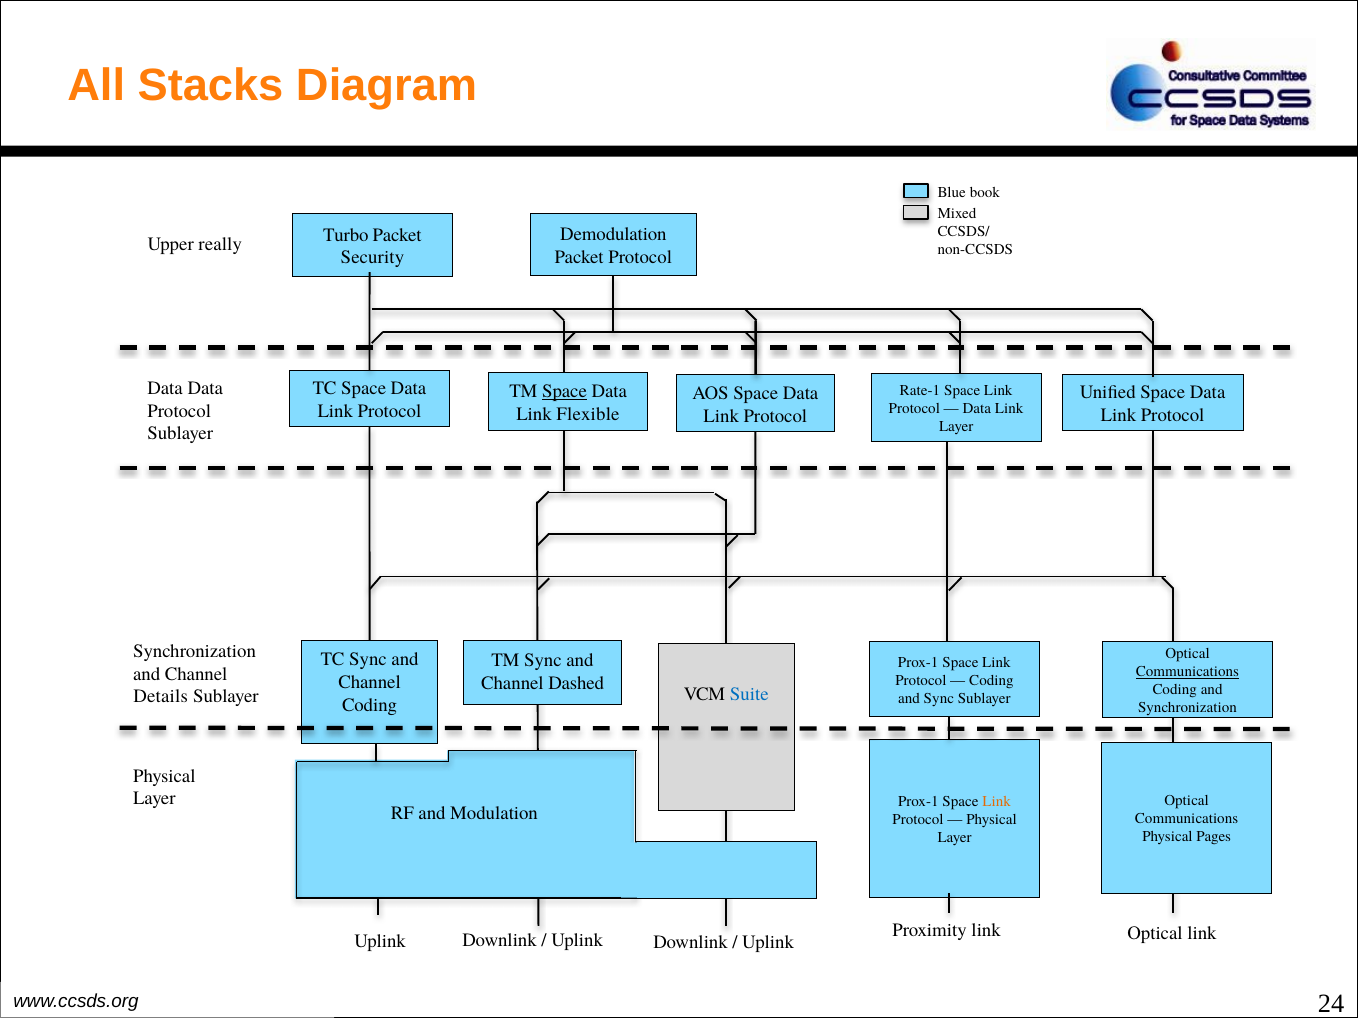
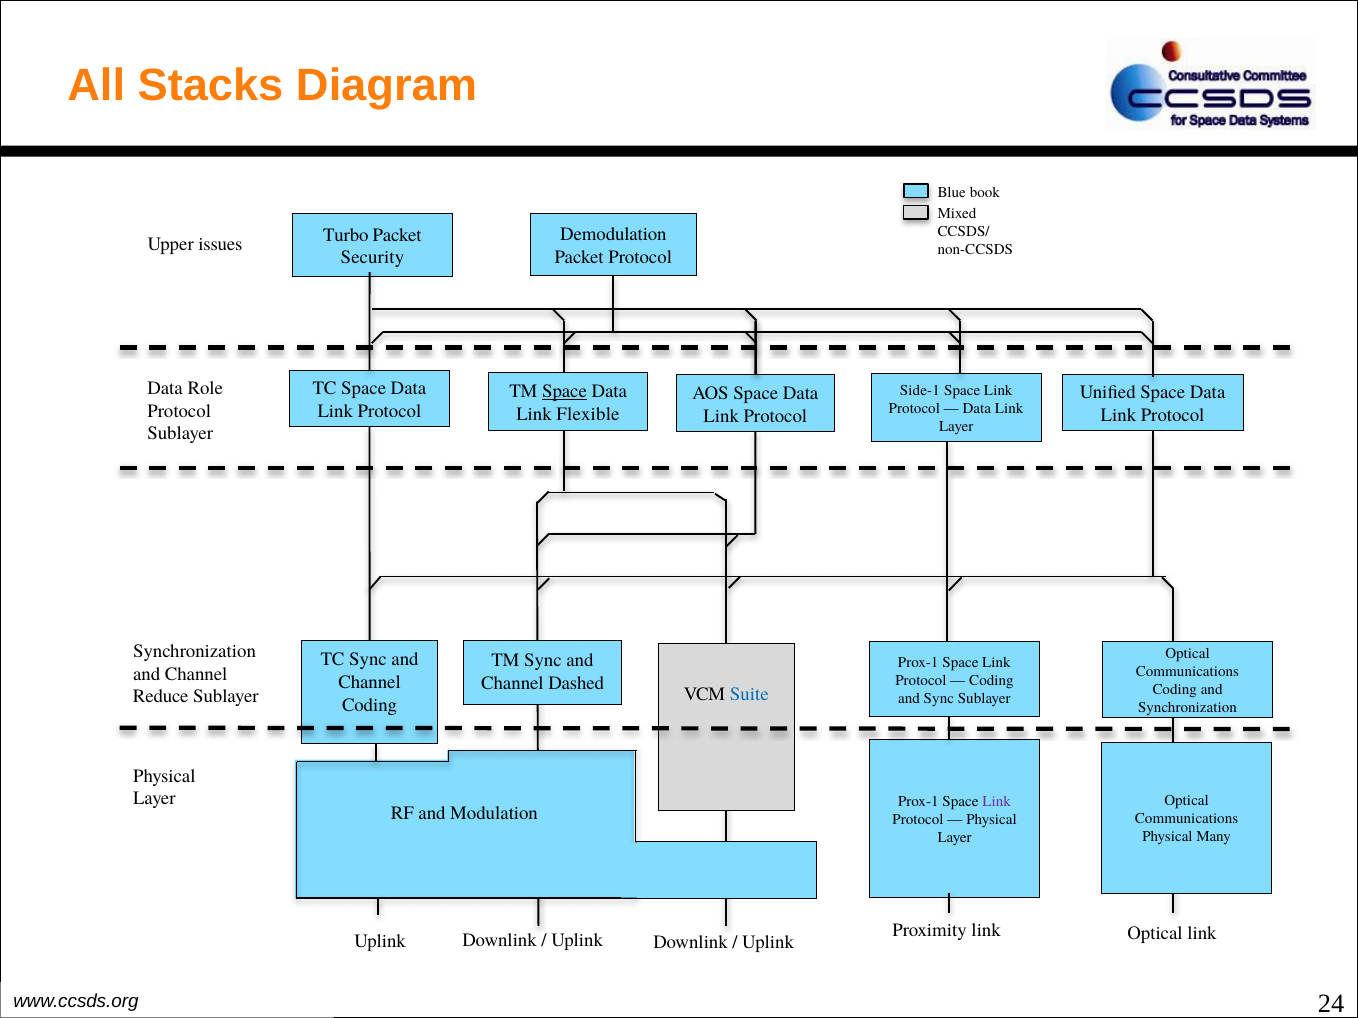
really: really -> issues (220, 244)
Data Data: Data -> Role (205, 389)
Rate-1: Rate-1 -> Side-1 (920, 391)
Communications underline: present -> none (1187, 672)
Details: Details -> Reduce (161, 697)
Link colour: orange -> purple (997, 802)
Pages: Pages -> Many (1214, 837)
